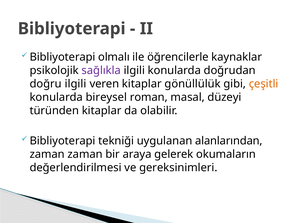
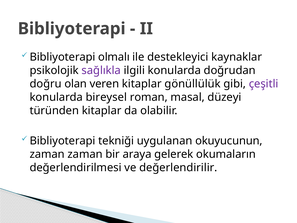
öğrencilerle: öğrencilerle -> destekleyici (178, 57)
doğru ilgili: ilgili -> olan (76, 84)
çeşitli colour: orange -> purple (264, 84)
alanlarından: alanlarından -> okuyucunun (229, 141)
gereksinimleri: gereksinimleri -> değerlendirilir (178, 167)
